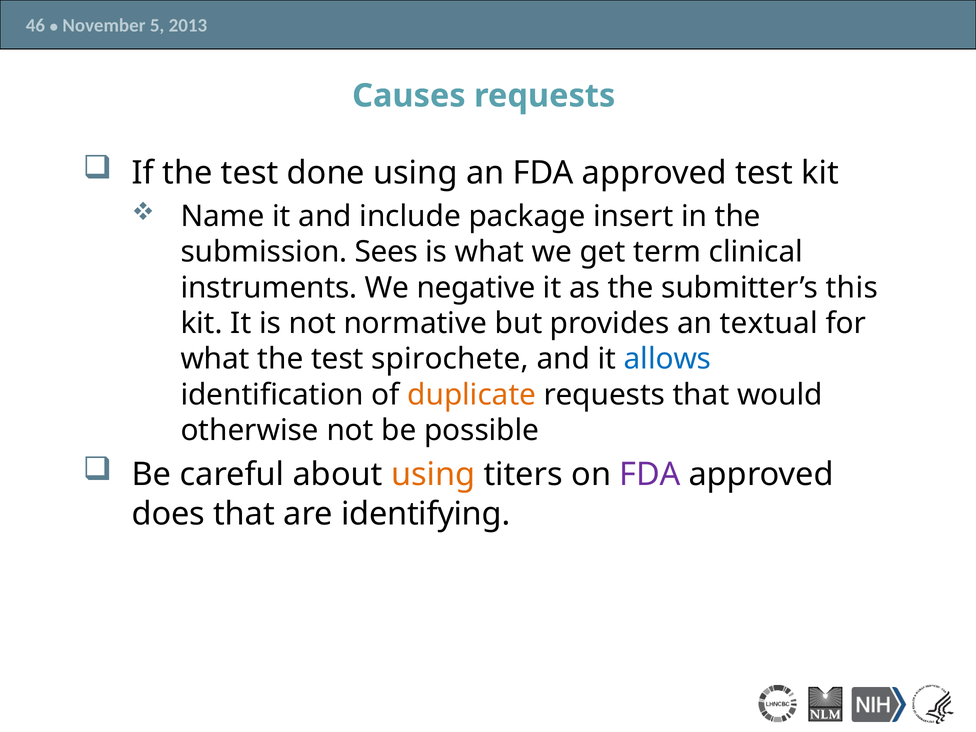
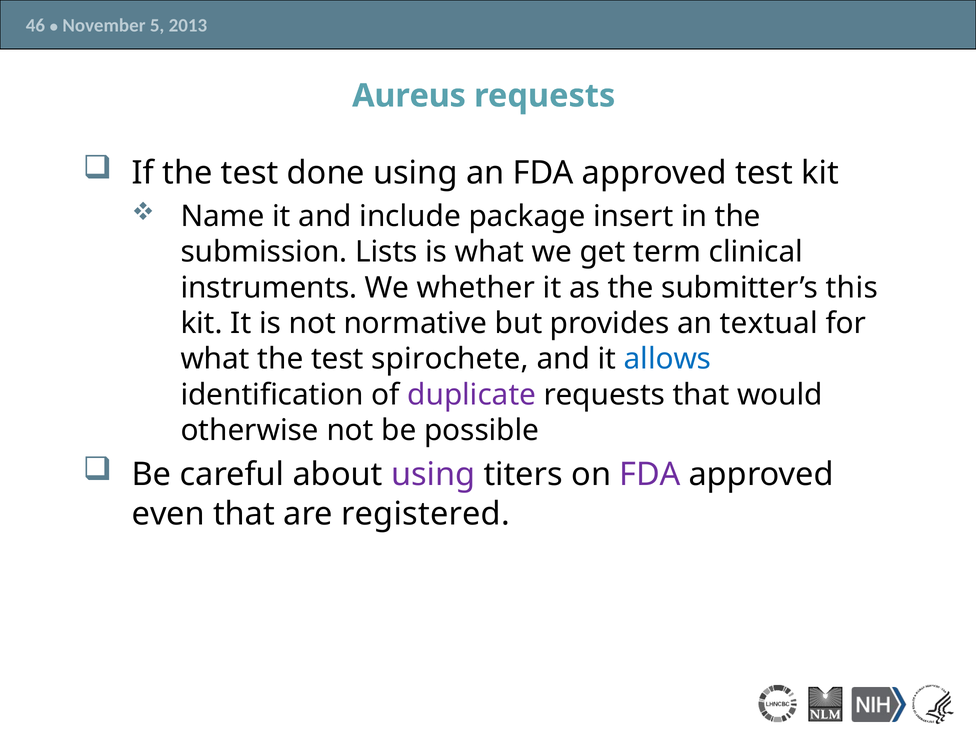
Causes: Causes -> Aureus (409, 96)
Sees: Sees -> Lists (386, 252)
negative: negative -> whether (476, 288)
duplicate colour: orange -> purple (472, 395)
using colour: orange -> purple (433, 475)
does: does -> even (168, 514)
identifying: identifying -> registered (426, 514)
